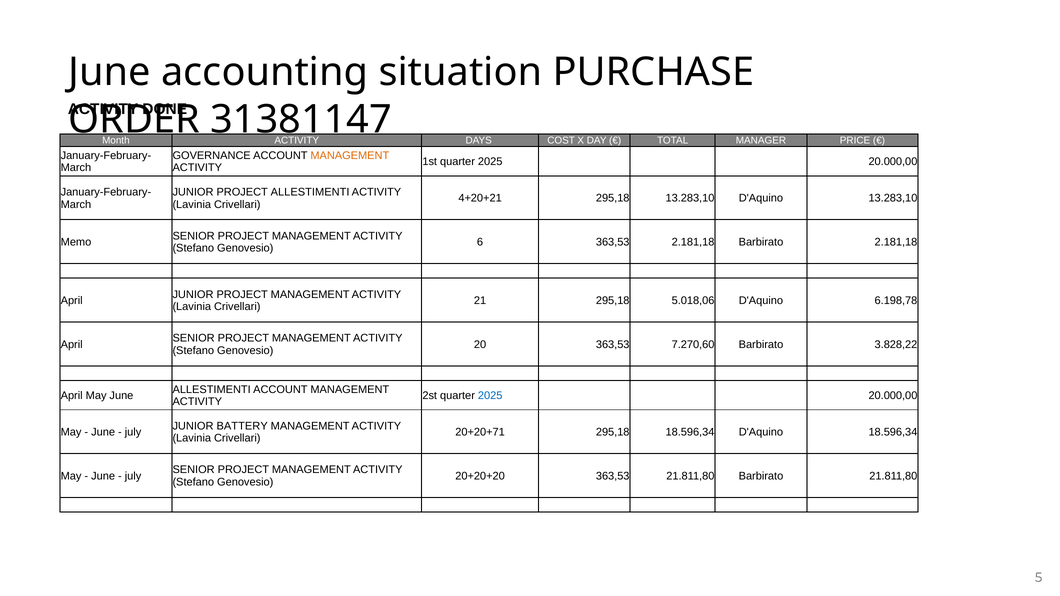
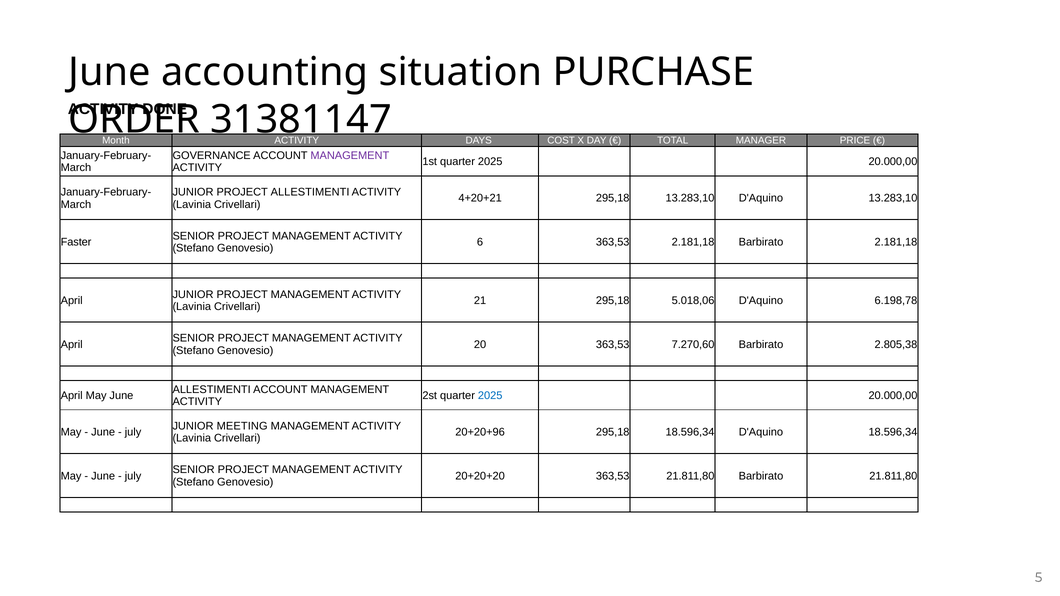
MANAGEMENT colour: orange -> purple (350, 156)
Memo: Memo -> Faster (76, 242)
3.828,22: 3.828,22 -> 2.805,38 (896, 345)
BATTERY: BATTERY -> MEETING (242, 426)
20+20+71: 20+20+71 -> 20+20+96 (480, 432)
